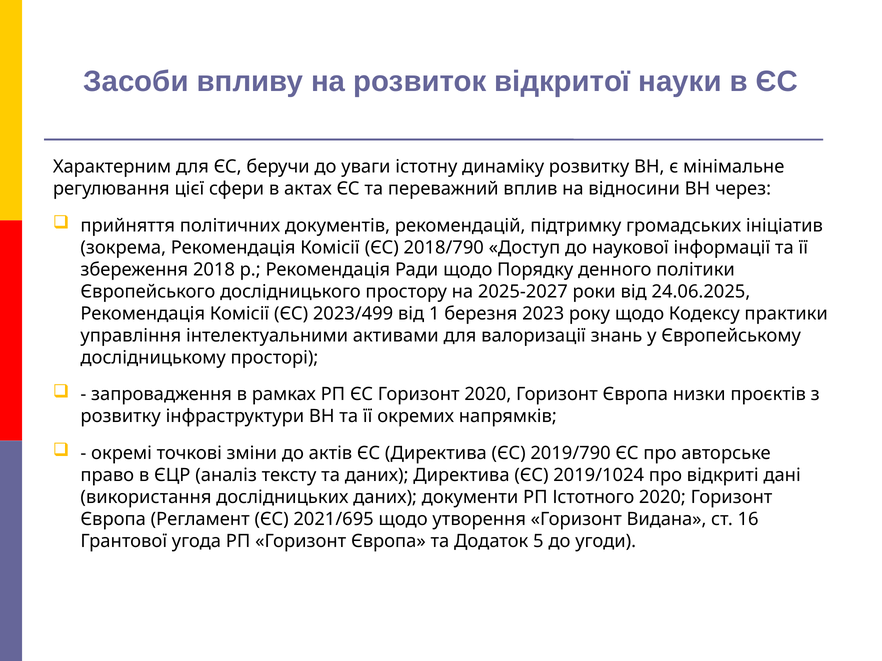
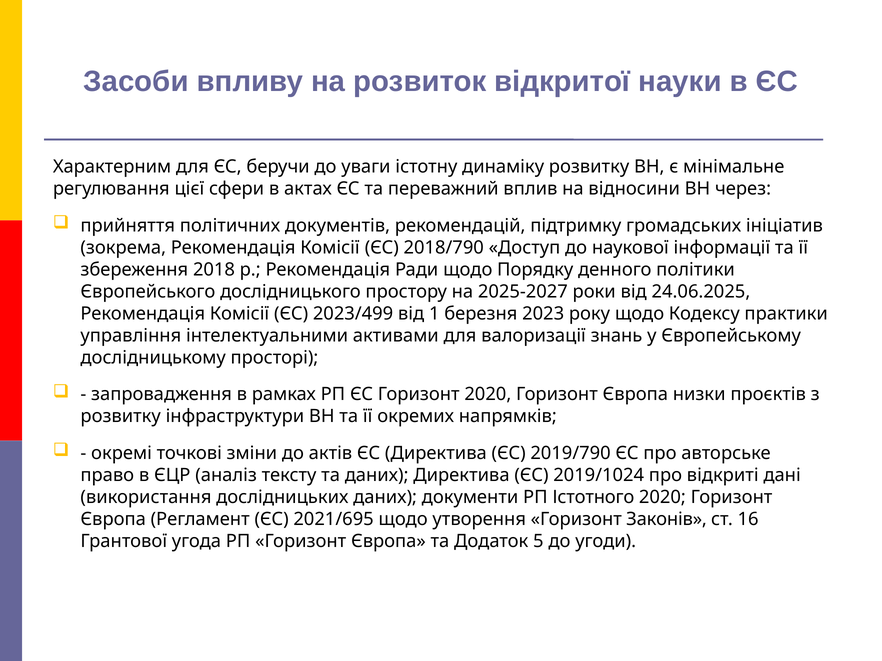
Видана: Видана -> Законів (667, 520)
